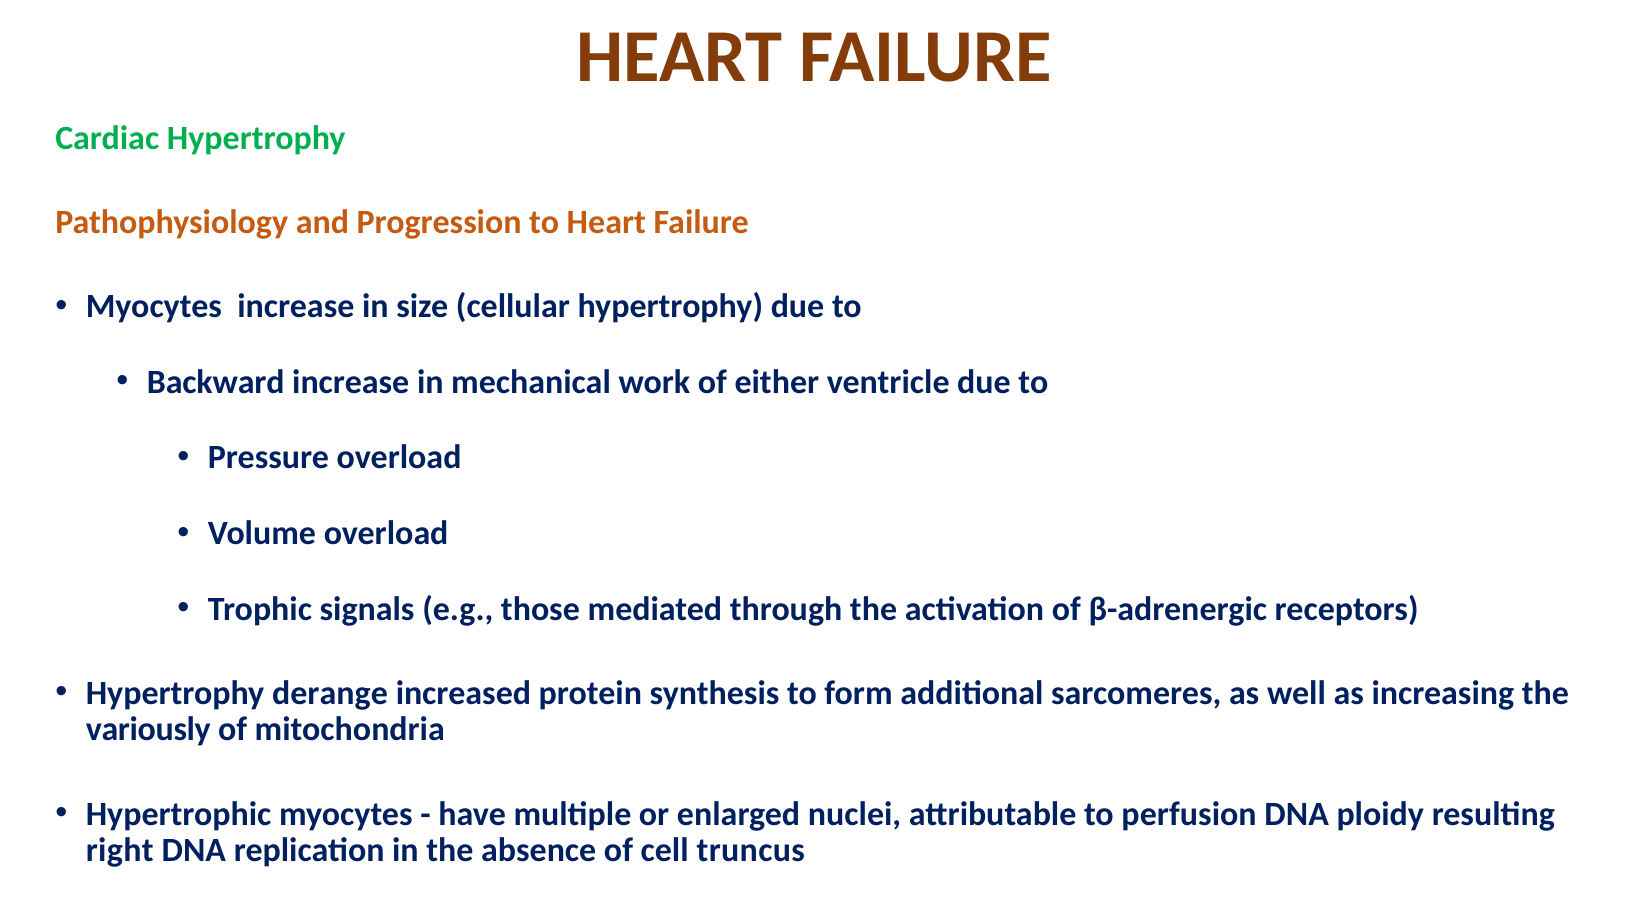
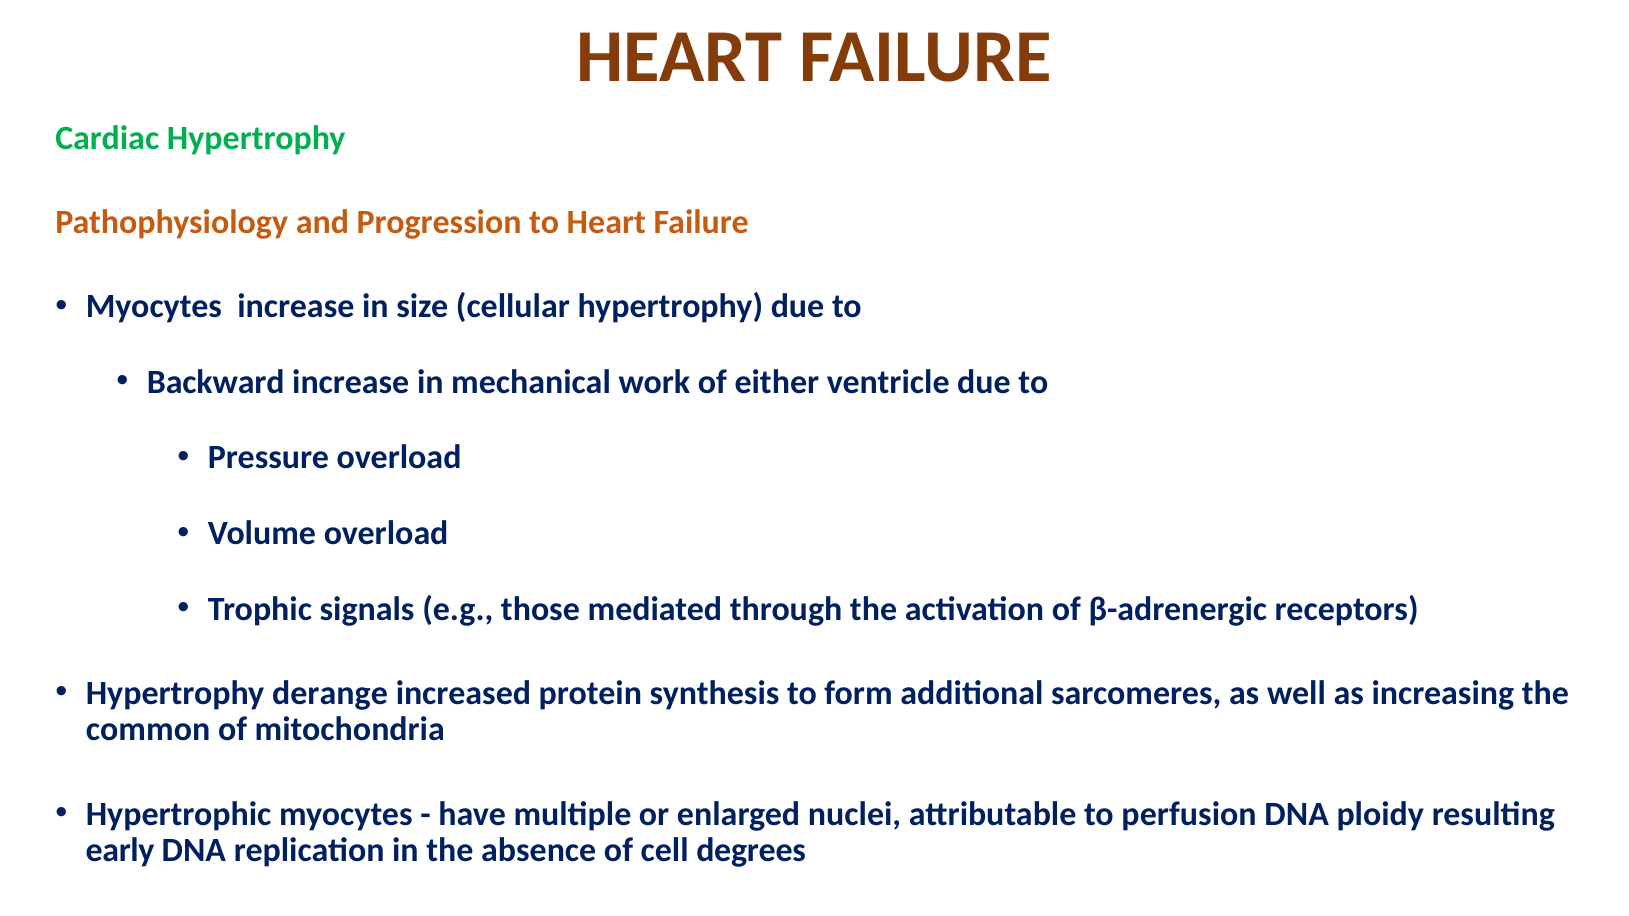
variously: variously -> common (148, 730)
right: right -> early (120, 851)
truncus: truncus -> degrees (751, 851)
